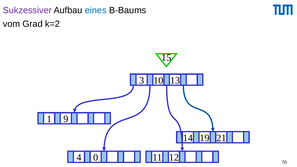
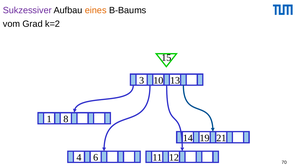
eines colour: blue -> orange (96, 10)
9: 9 -> 8 (66, 119)
0: 0 -> 6 (96, 158)
